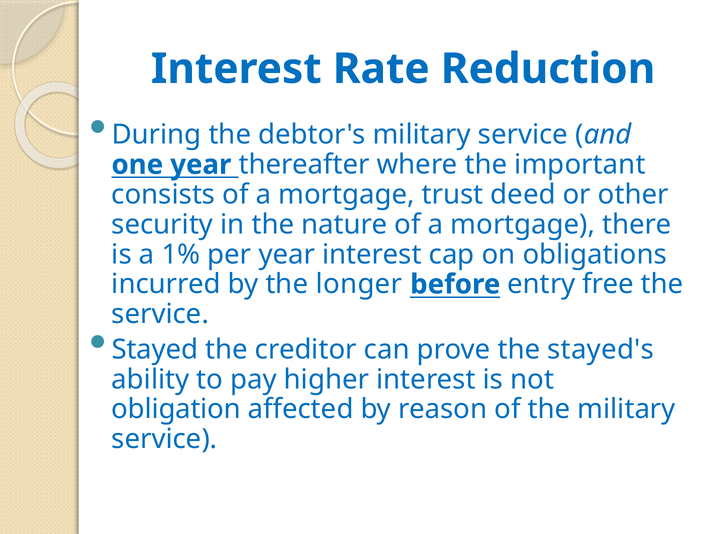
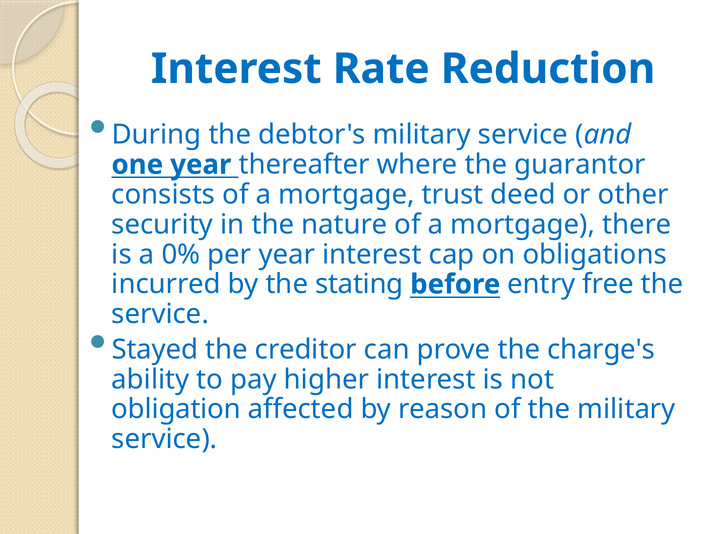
important: important -> guarantor (580, 164)
1%: 1% -> 0% (181, 254)
longer: longer -> stating (359, 284)
stayed's: stayed's -> charge's (601, 349)
